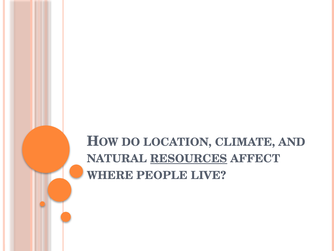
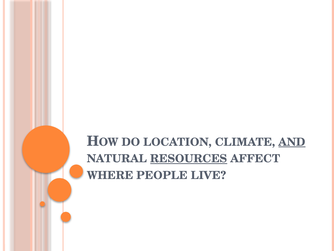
AND underline: none -> present (292, 142)
